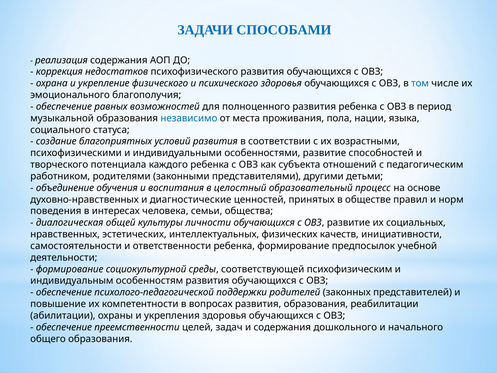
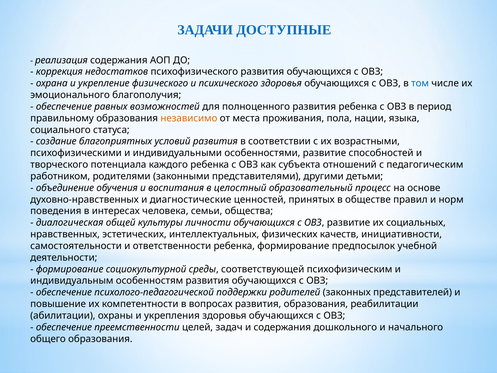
СПОСОБАМИ: СПОСОБАМИ -> ДОСТУПНЫЕ (284, 30)
музыкальной: музыкальной -> правильному (62, 118)
независимо colour: blue -> orange (189, 118)
